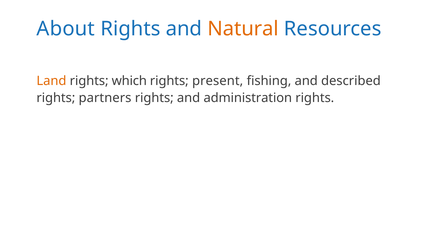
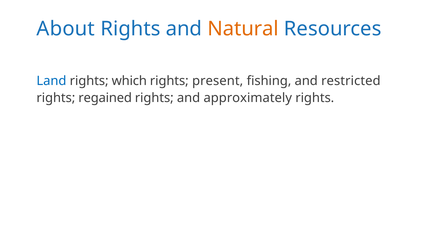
Land colour: orange -> blue (51, 81)
described: described -> restricted (351, 81)
partners: partners -> regained (105, 98)
administration: administration -> approximately (248, 98)
